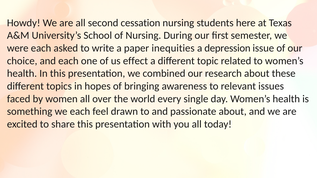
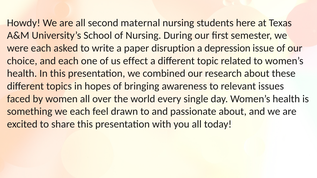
cessation: cessation -> maternal (140, 23)
inequities: inequities -> disruption (173, 48)
